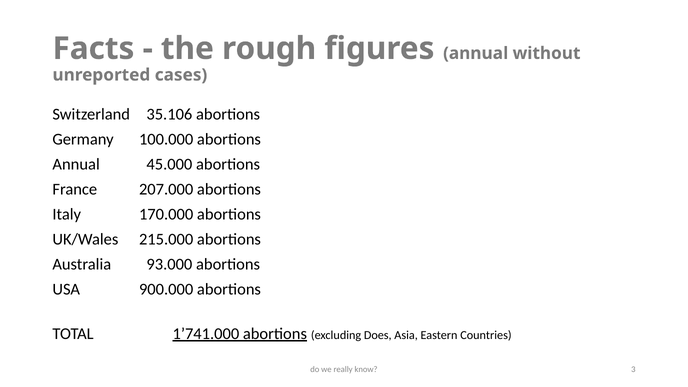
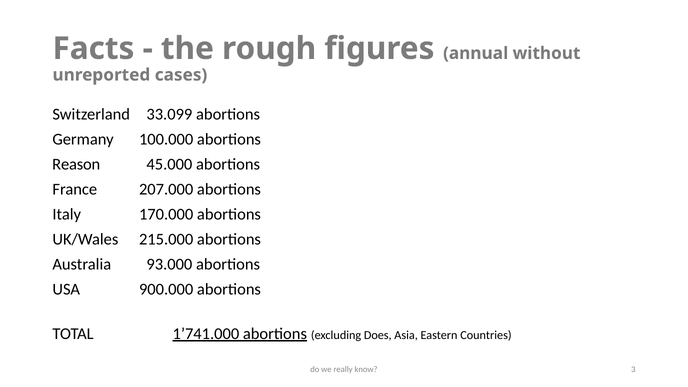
35.106: 35.106 -> 33.099 (169, 114)
Annual: Annual -> Reason (76, 164)
